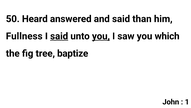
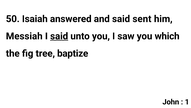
Heard: Heard -> Isaiah (35, 19)
than: than -> sent (142, 19)
Fullness: Fullness -> Messiah (24, 36)
you underline: present -> none (101, 36)
